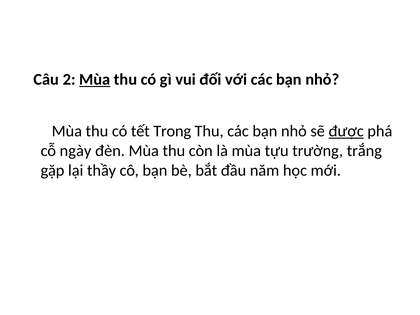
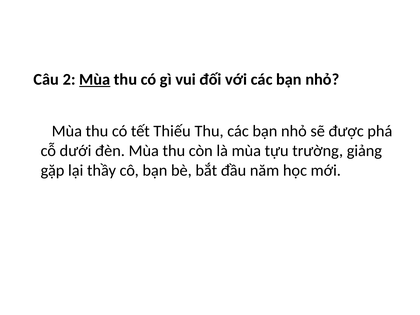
Trong: Trong -> Thiếu (172, 131)
được underline: present -> none (346, 131)
ngày: ngày -> dưới (76, 151)
trắng: trắng -> giảng (364, 151)
